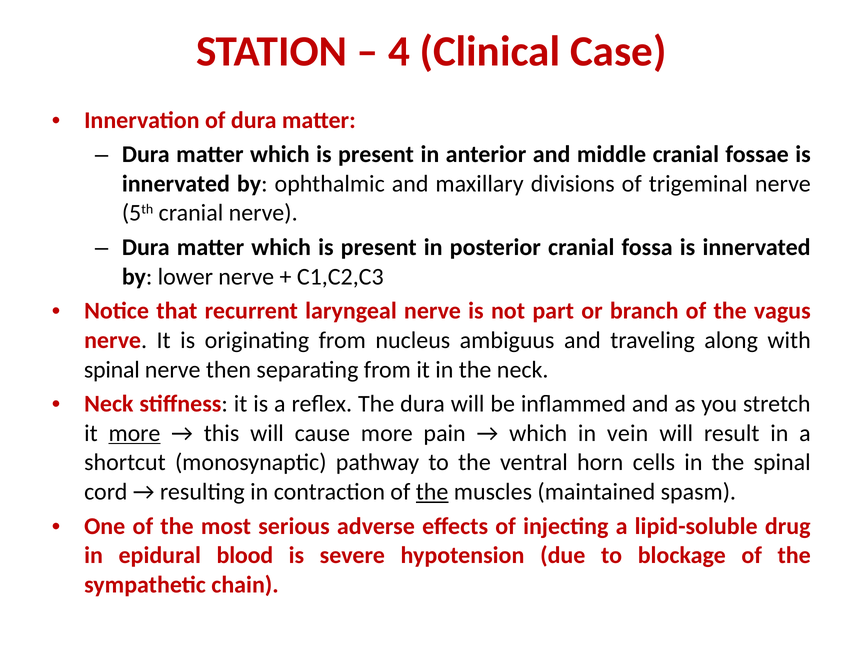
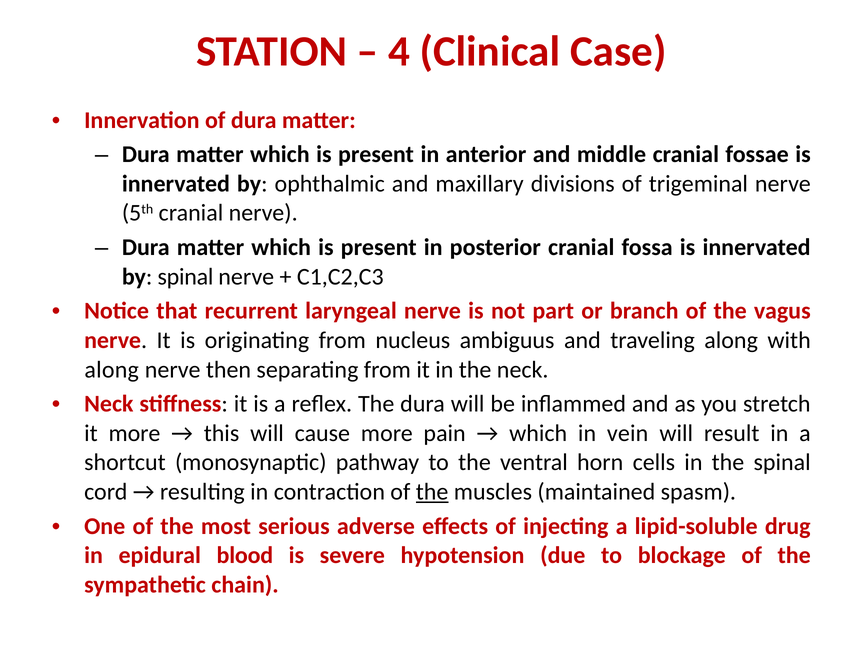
by lower: lower -> spinal (185, 276)
spinal: spinal -> along (112, 369)
more underline: present -> none (134, 433)
